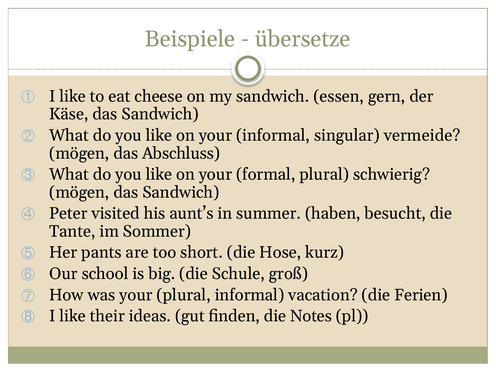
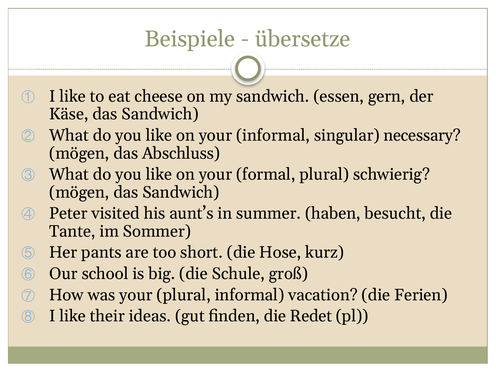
vermeide: vermeide -> necessary (422, 135)
Notes: Notes -> Redet (311, 316)
